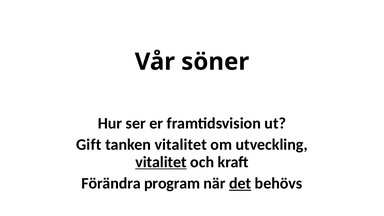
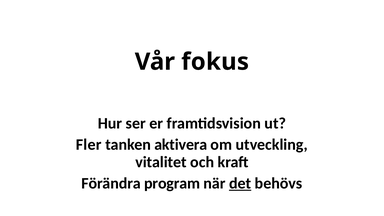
söner: söner -> fokus (215, 62)
Gift: Gift -> Fler (89, 145)
tanken vitalitet: vitalitet -> aktivera (181, 145)
vitalitet underline: present -> none (161, 162)
